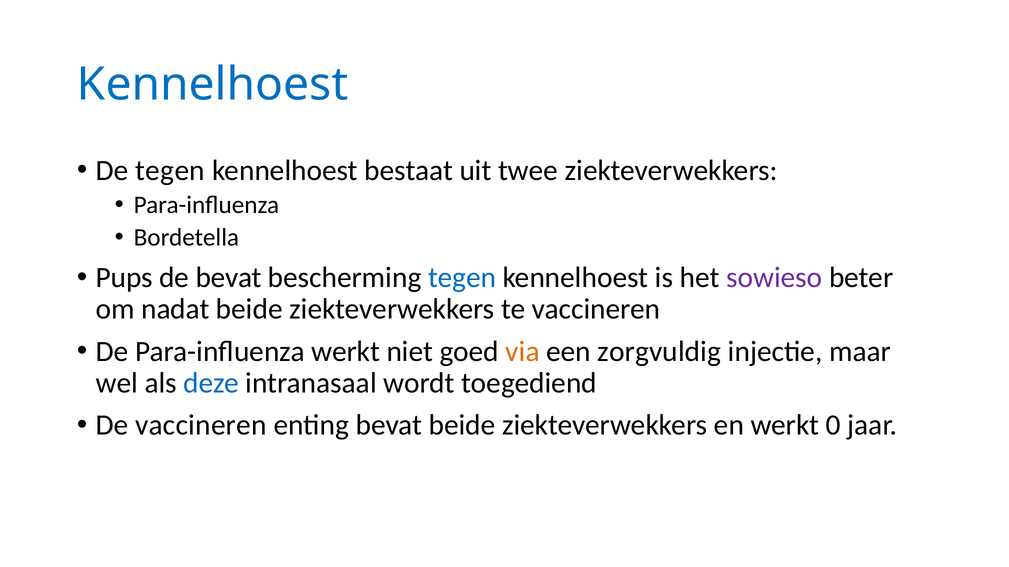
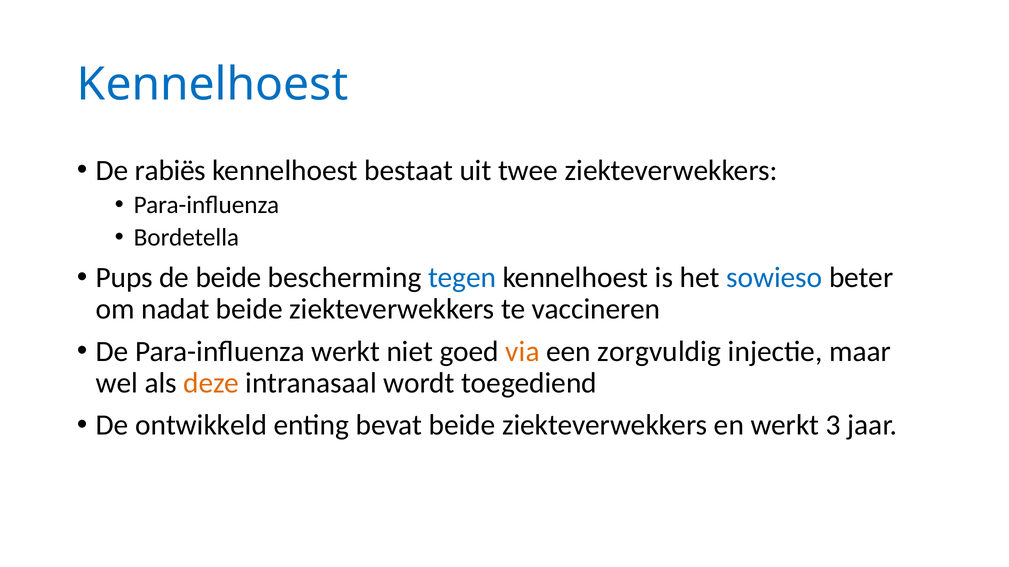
De tegen: tegen -> rabiës (170, 171)
de bevat: bevat -> beide (229, 278)
sowieso colour: purple -> blue (774, 278)
deze colour: blue -> orange (211, 383)
De vaccineren: vaccineren -> ontwikkeld (201, 426)
0: 0 -> 3 (833, 426)
